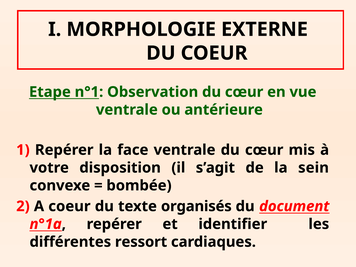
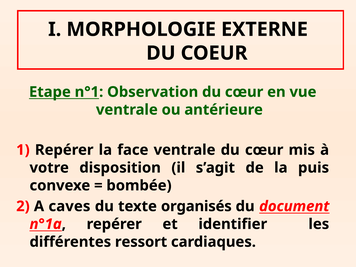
sein: sein -> puis (314, 168)
A coeur: coeur -> caves (69, 206)
